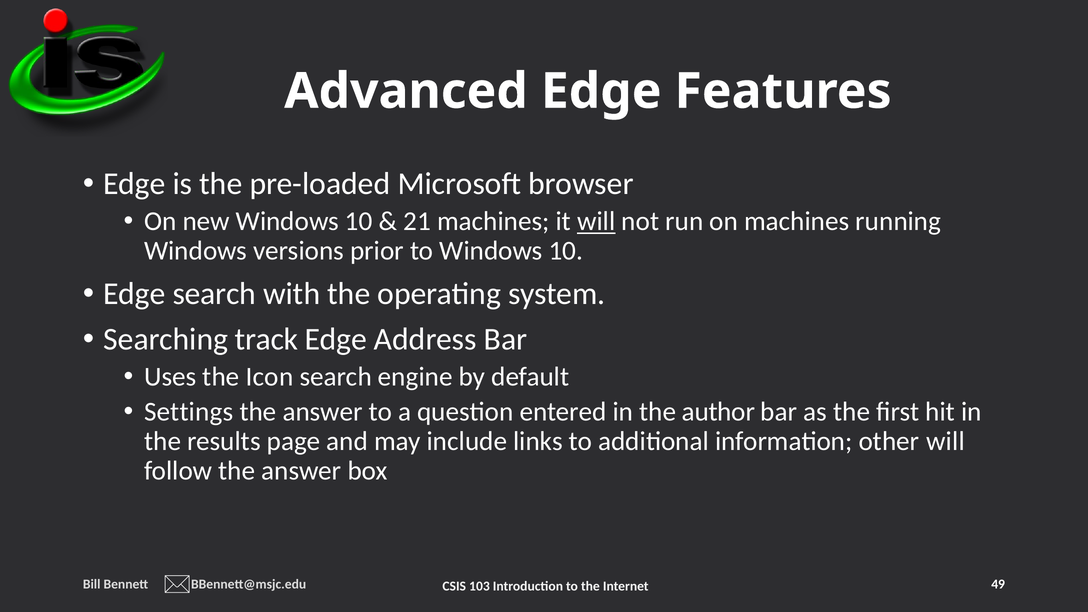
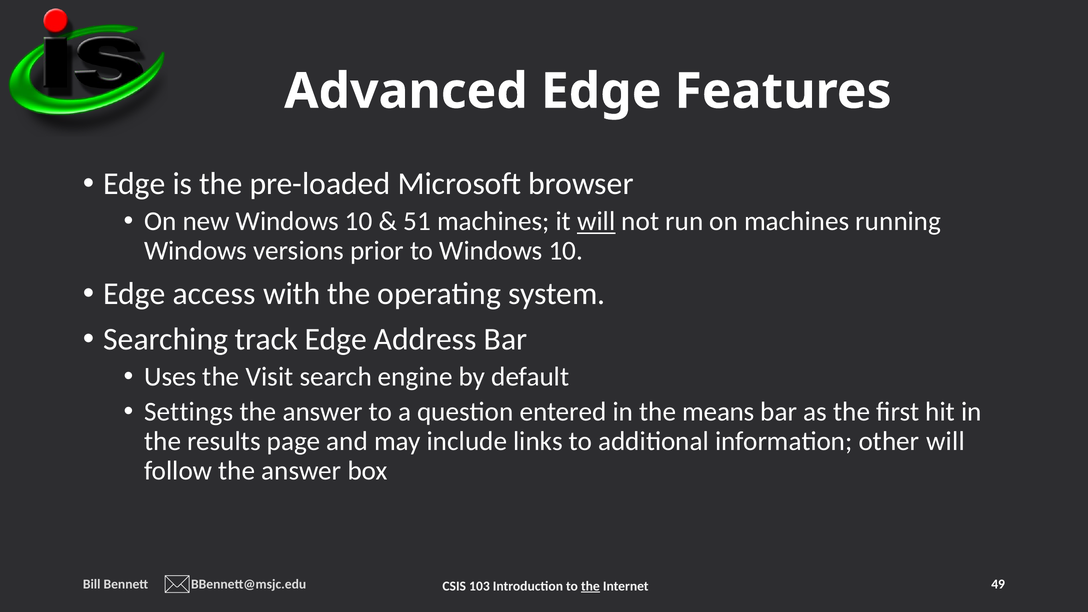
21: 21 -> 51 (417, 221)
Edge search: search -> access (214, 294)
Icon: Icon -> Visit (270, 377)
author: author -> means (718, 412)
the underline: none -> present (590, 586)
